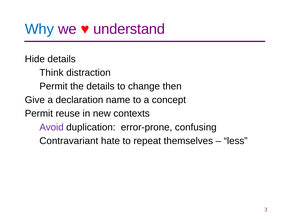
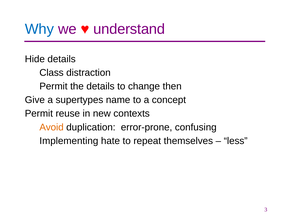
Think: Think -> Class (52, 73)
declaration: declaration -> supertypes (79, 100)
Avoid colour: purple -> orange (52, 127)
Contravariant: Contravariant -> Implementing (69, 141)
